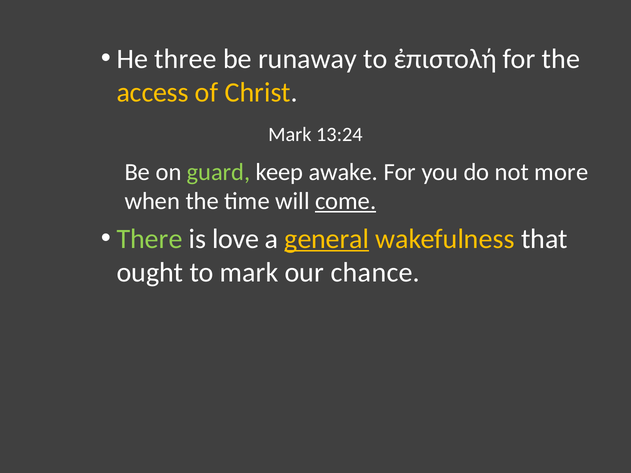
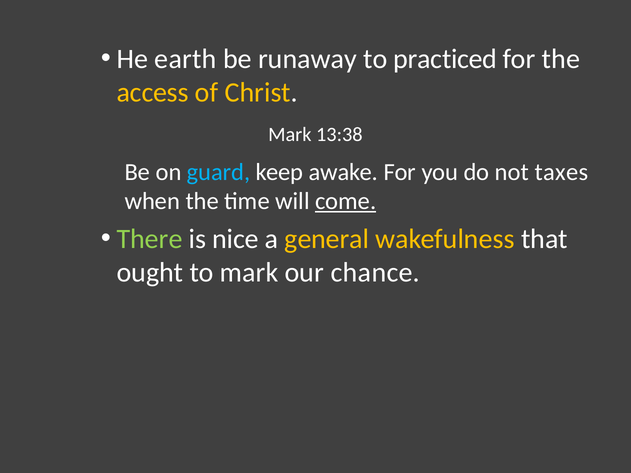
three: three -> earth (186, 59)
ἐπιστολή: ἐπιστολή -> practiced (445, 59)
13:24: 13:24 -> 13:38 (339, 135)
guard colour: light green -> light blue (219, 172)
more: more -> taxes (561, 172)
love: love -> nice (236, 239)
general underline: present -> none (327, 239)
